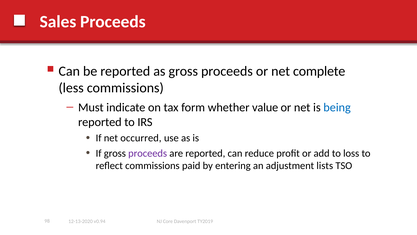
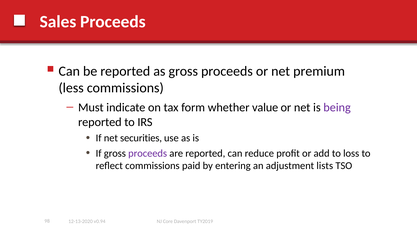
complete: complete -> premium (319, 71)
being colour: blue -> purple (337, 107)
occurred: occurred -> securities (141, 138)
